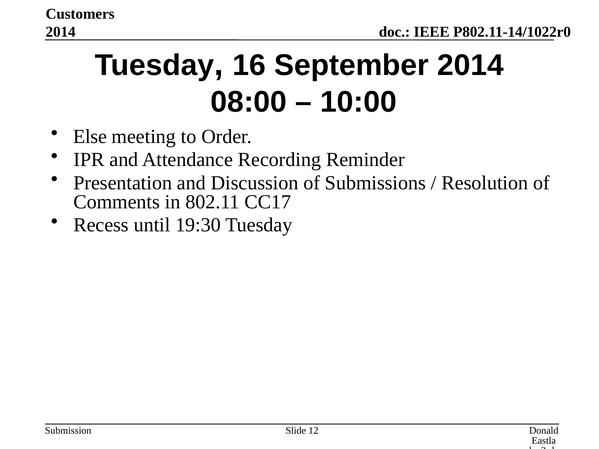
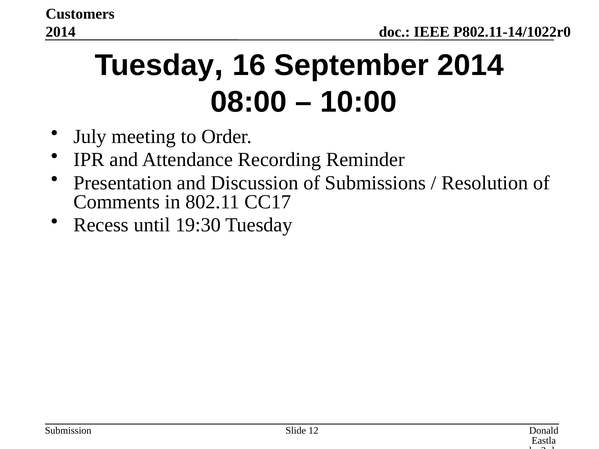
Else: Else -> July (90, 137)
